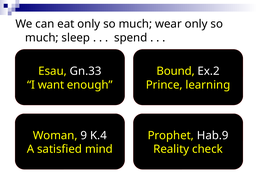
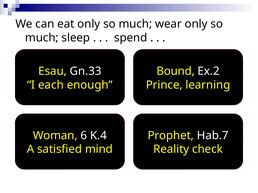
want: want -> each (51, 85)
9: 9 -> 6 (84, 136)
Hab.9: Hab.9 -> Hab.7 (213, 136)
